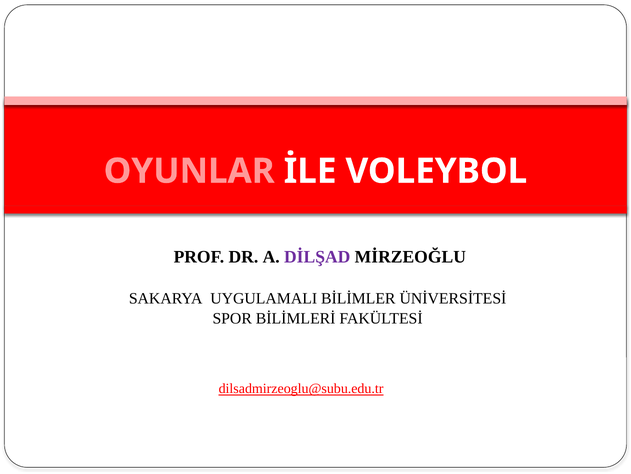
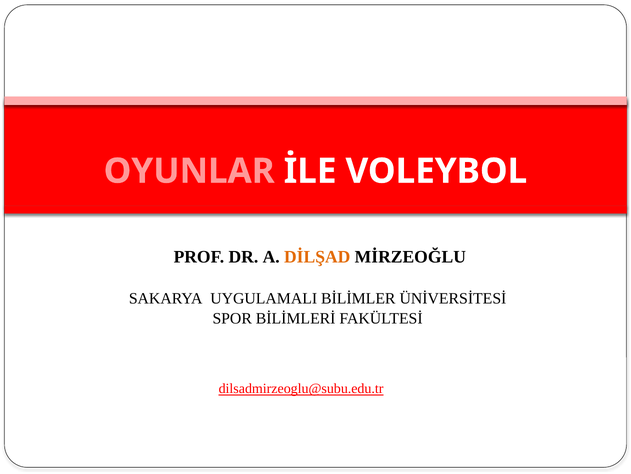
DİLŞAD colour: purple -> orange (317, 257)
